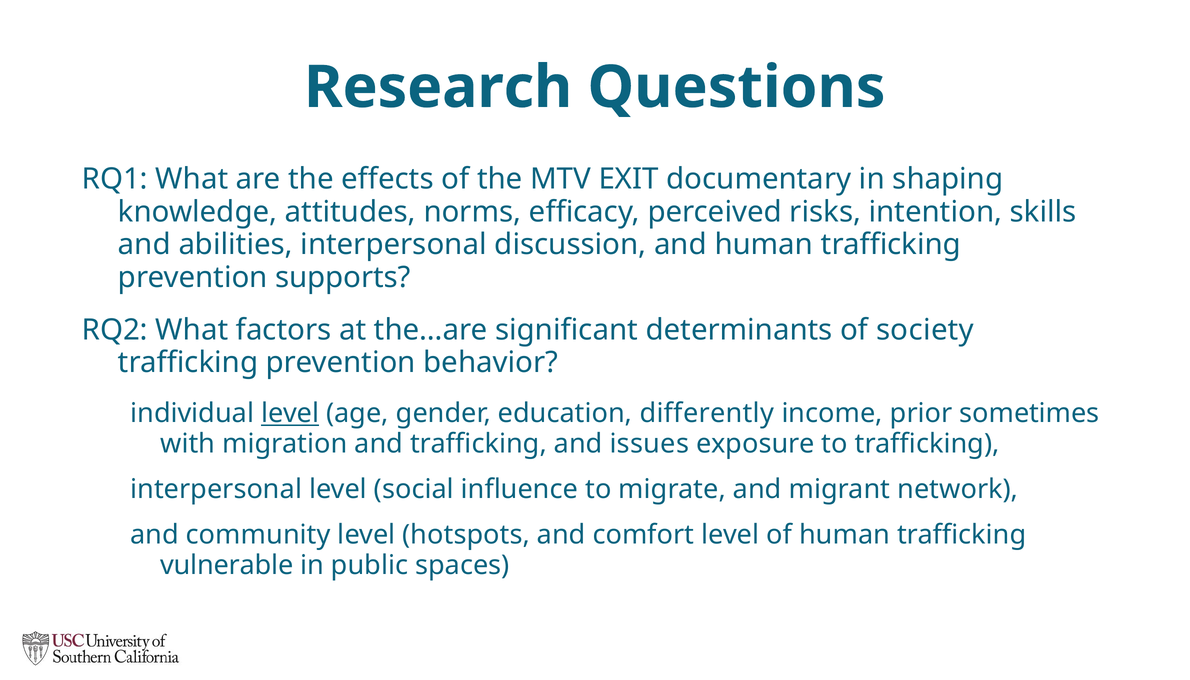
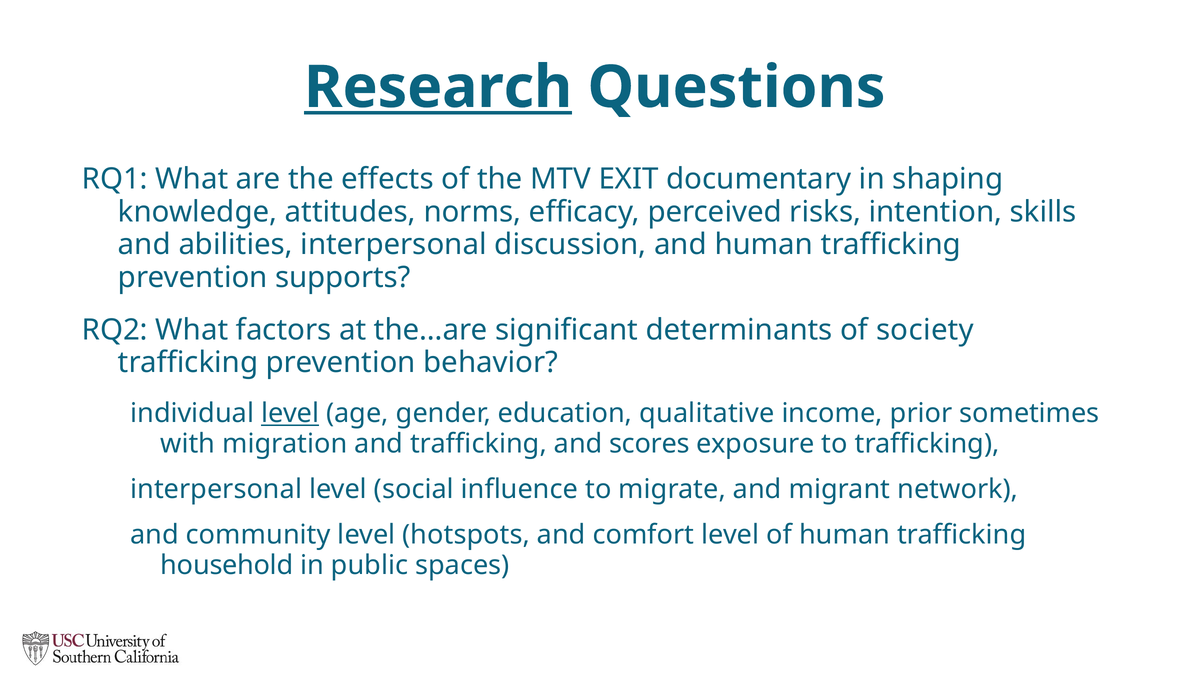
Research underline: none -> present (438, 87)
differently: differently -> qualitative (707, 414)
issues: issues -> scores (650, 444)
vulnerable: vulnerable -> household (227, 565)
